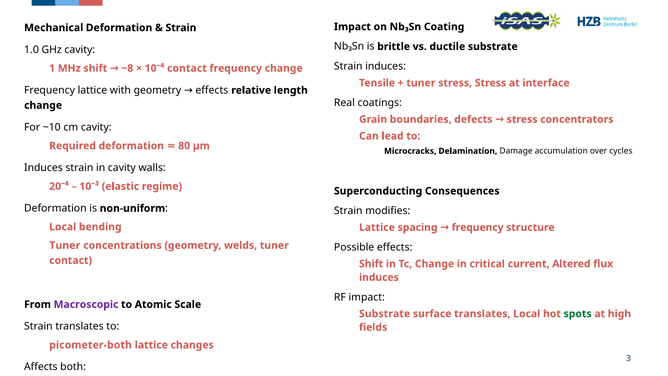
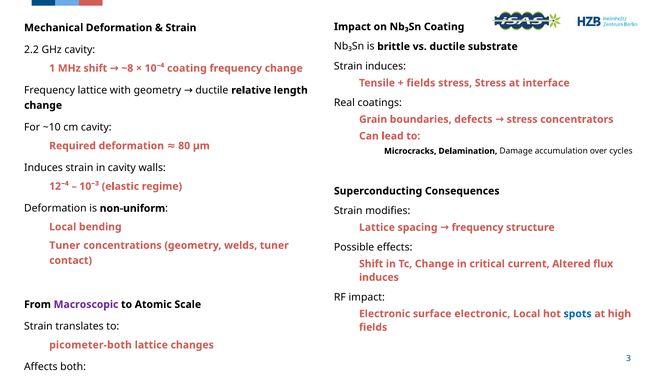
1.0: 1.0 -> 2.2 (31, 50)
10⁻⁴ contact: contact -> coating (187, 68)
tuner: tuner -> fields (421, 83)
geometry effects: effects -> ductile (212, 90)
20⁻⁴: 20⁻⁴ -> 12⁻⁴ (59, 186)
Substrate: Substrate -> Electronic (385, 314)
surface translates: translates -> electronic (482, 314)
spots colour: green -> blue (578, 314)
